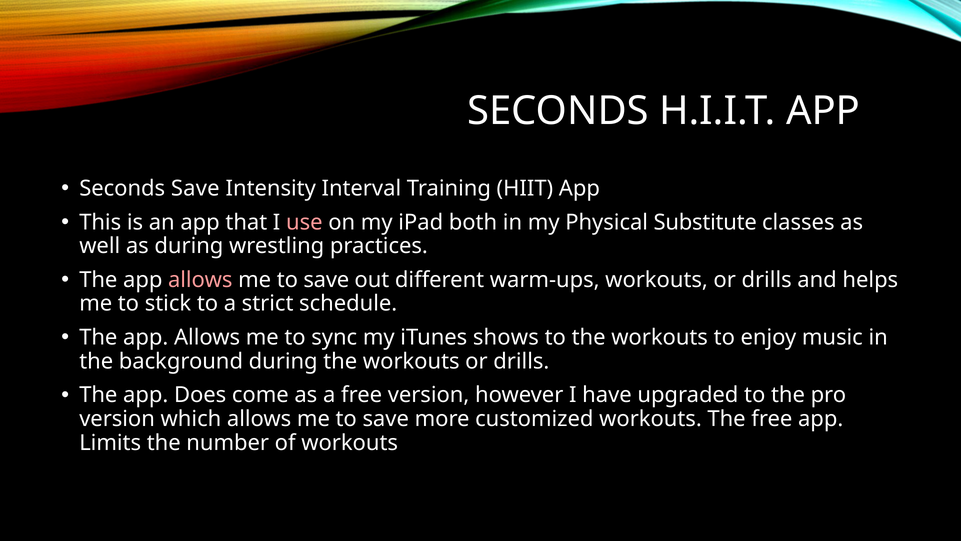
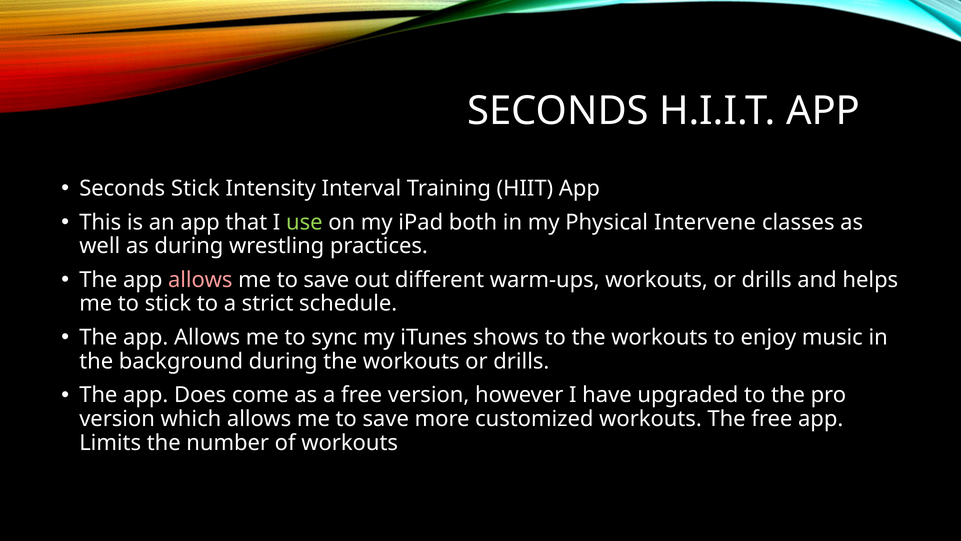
Seconds Save: Save -> Stick (195, 188)
use colour: pink -> light green (304, 222)
Substitute: Substitute -> Intervene (705, 222)
